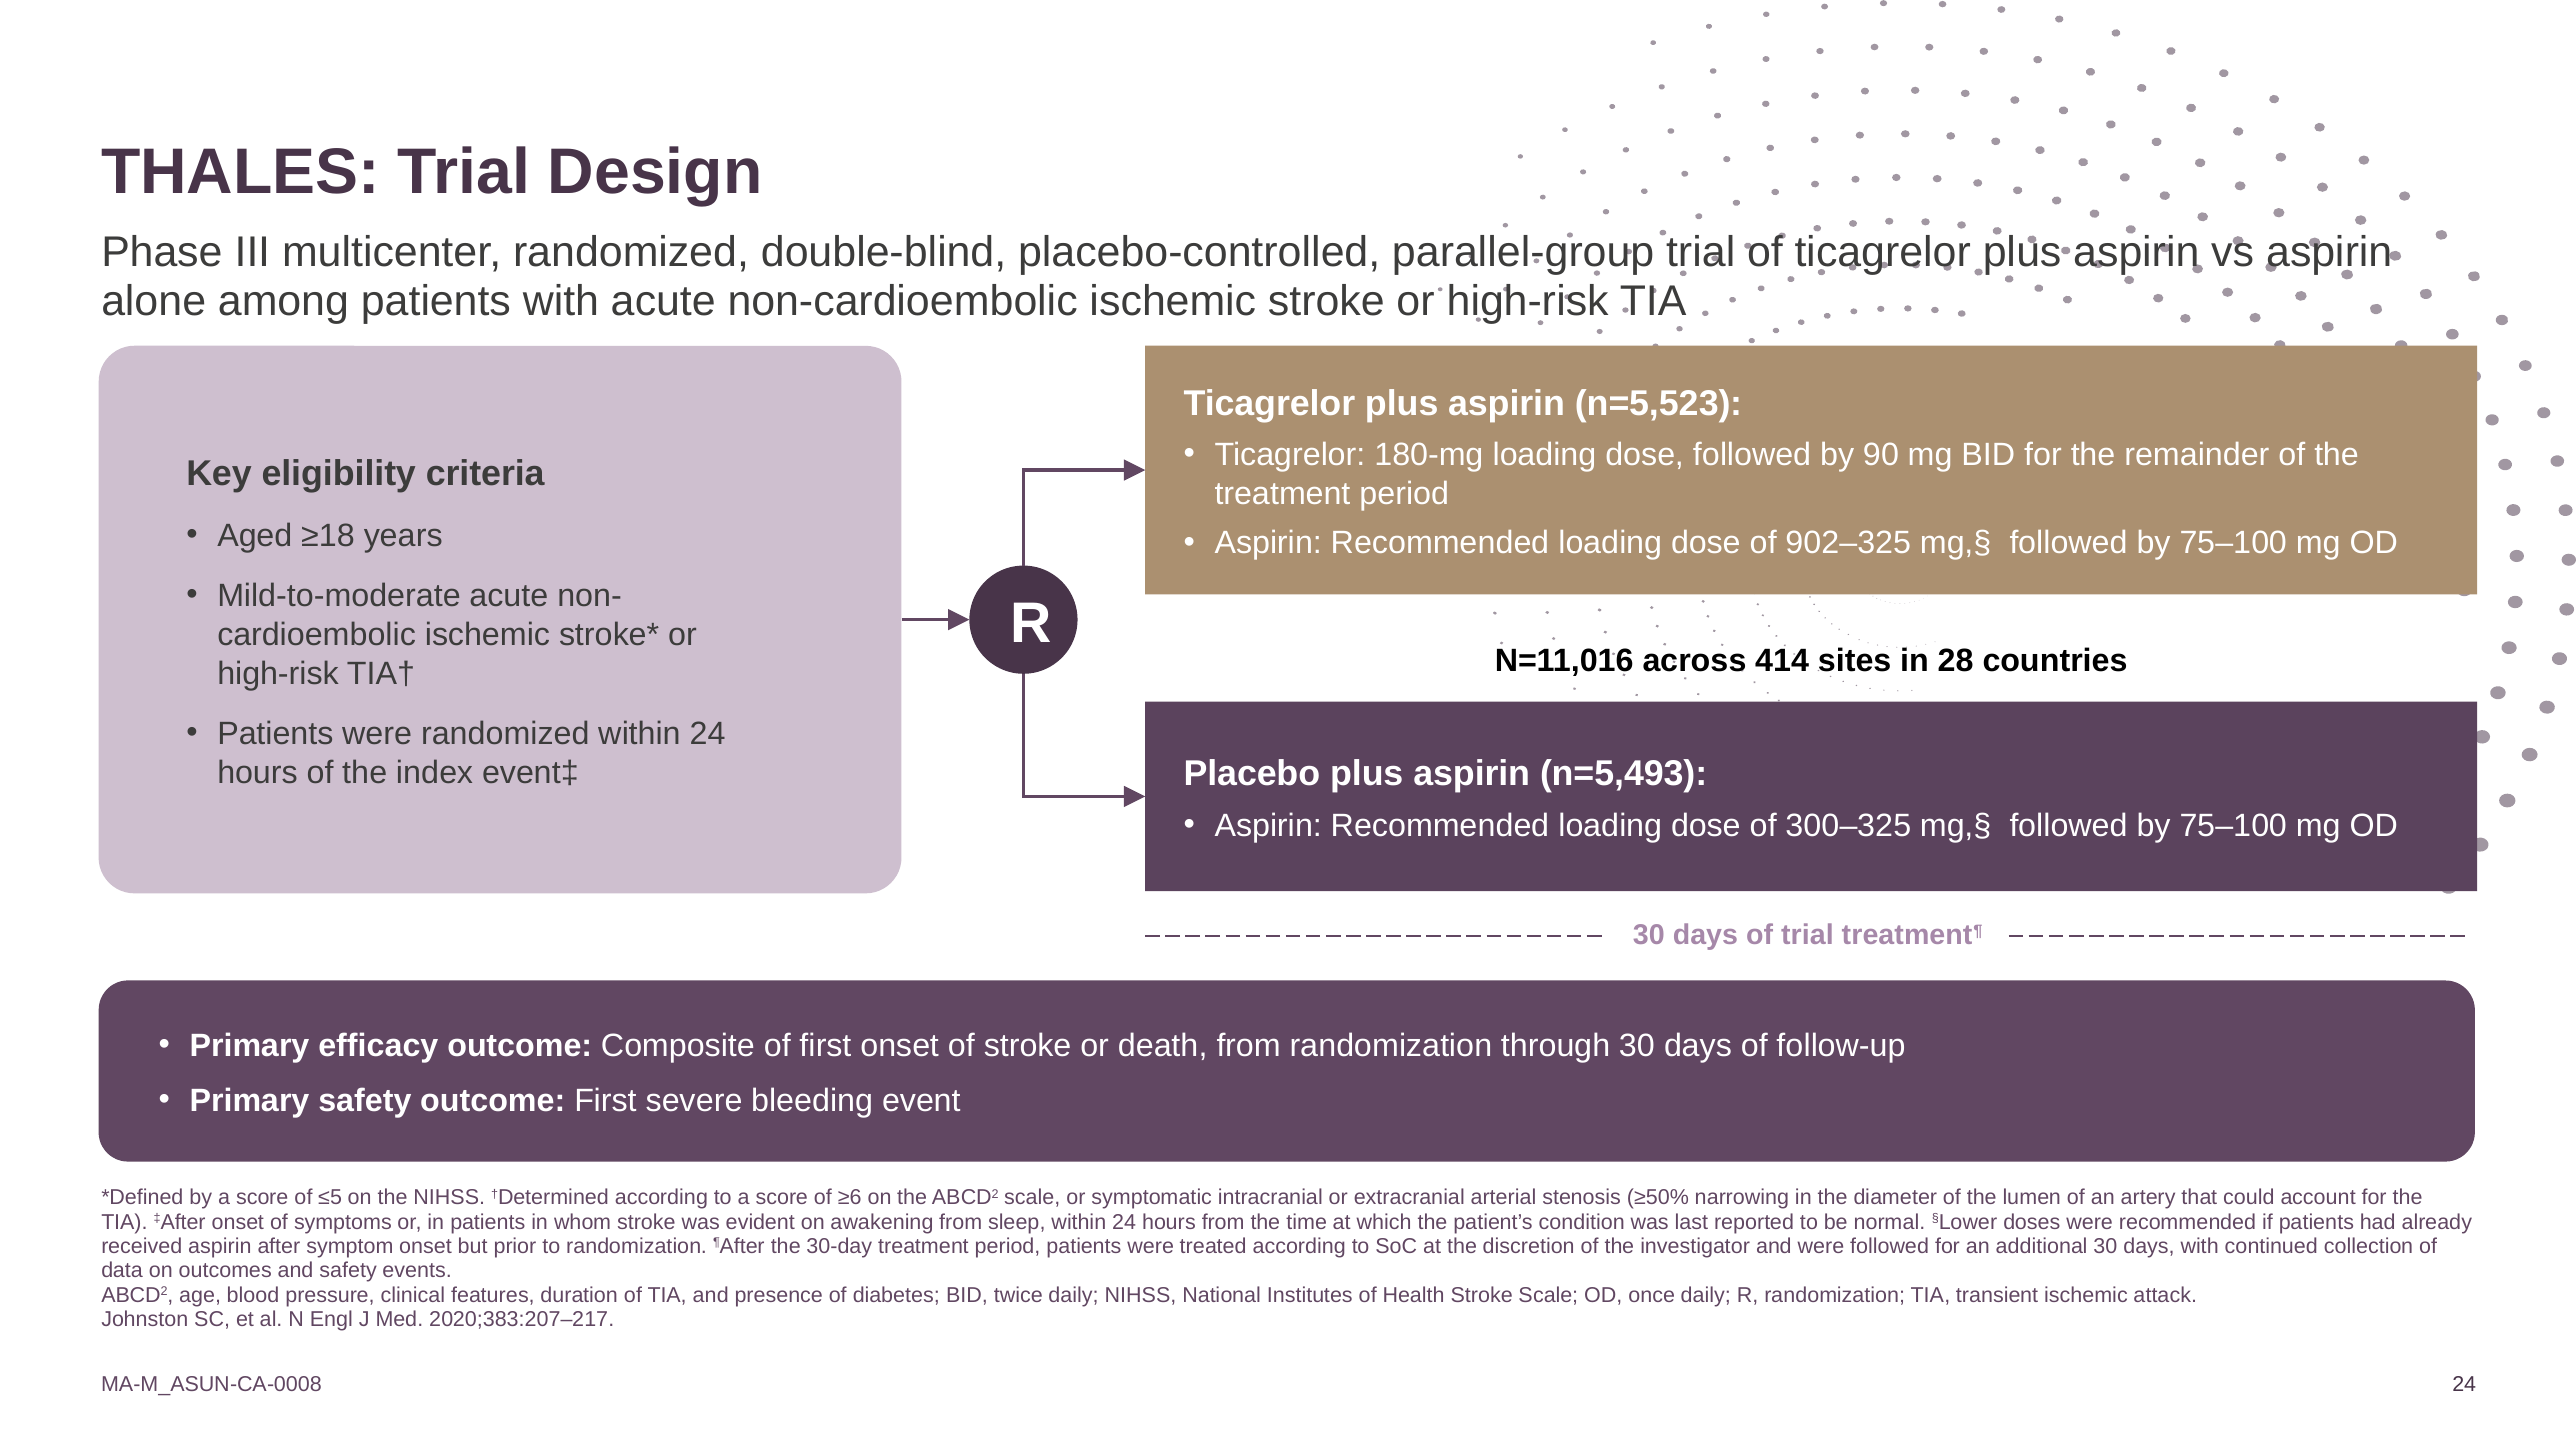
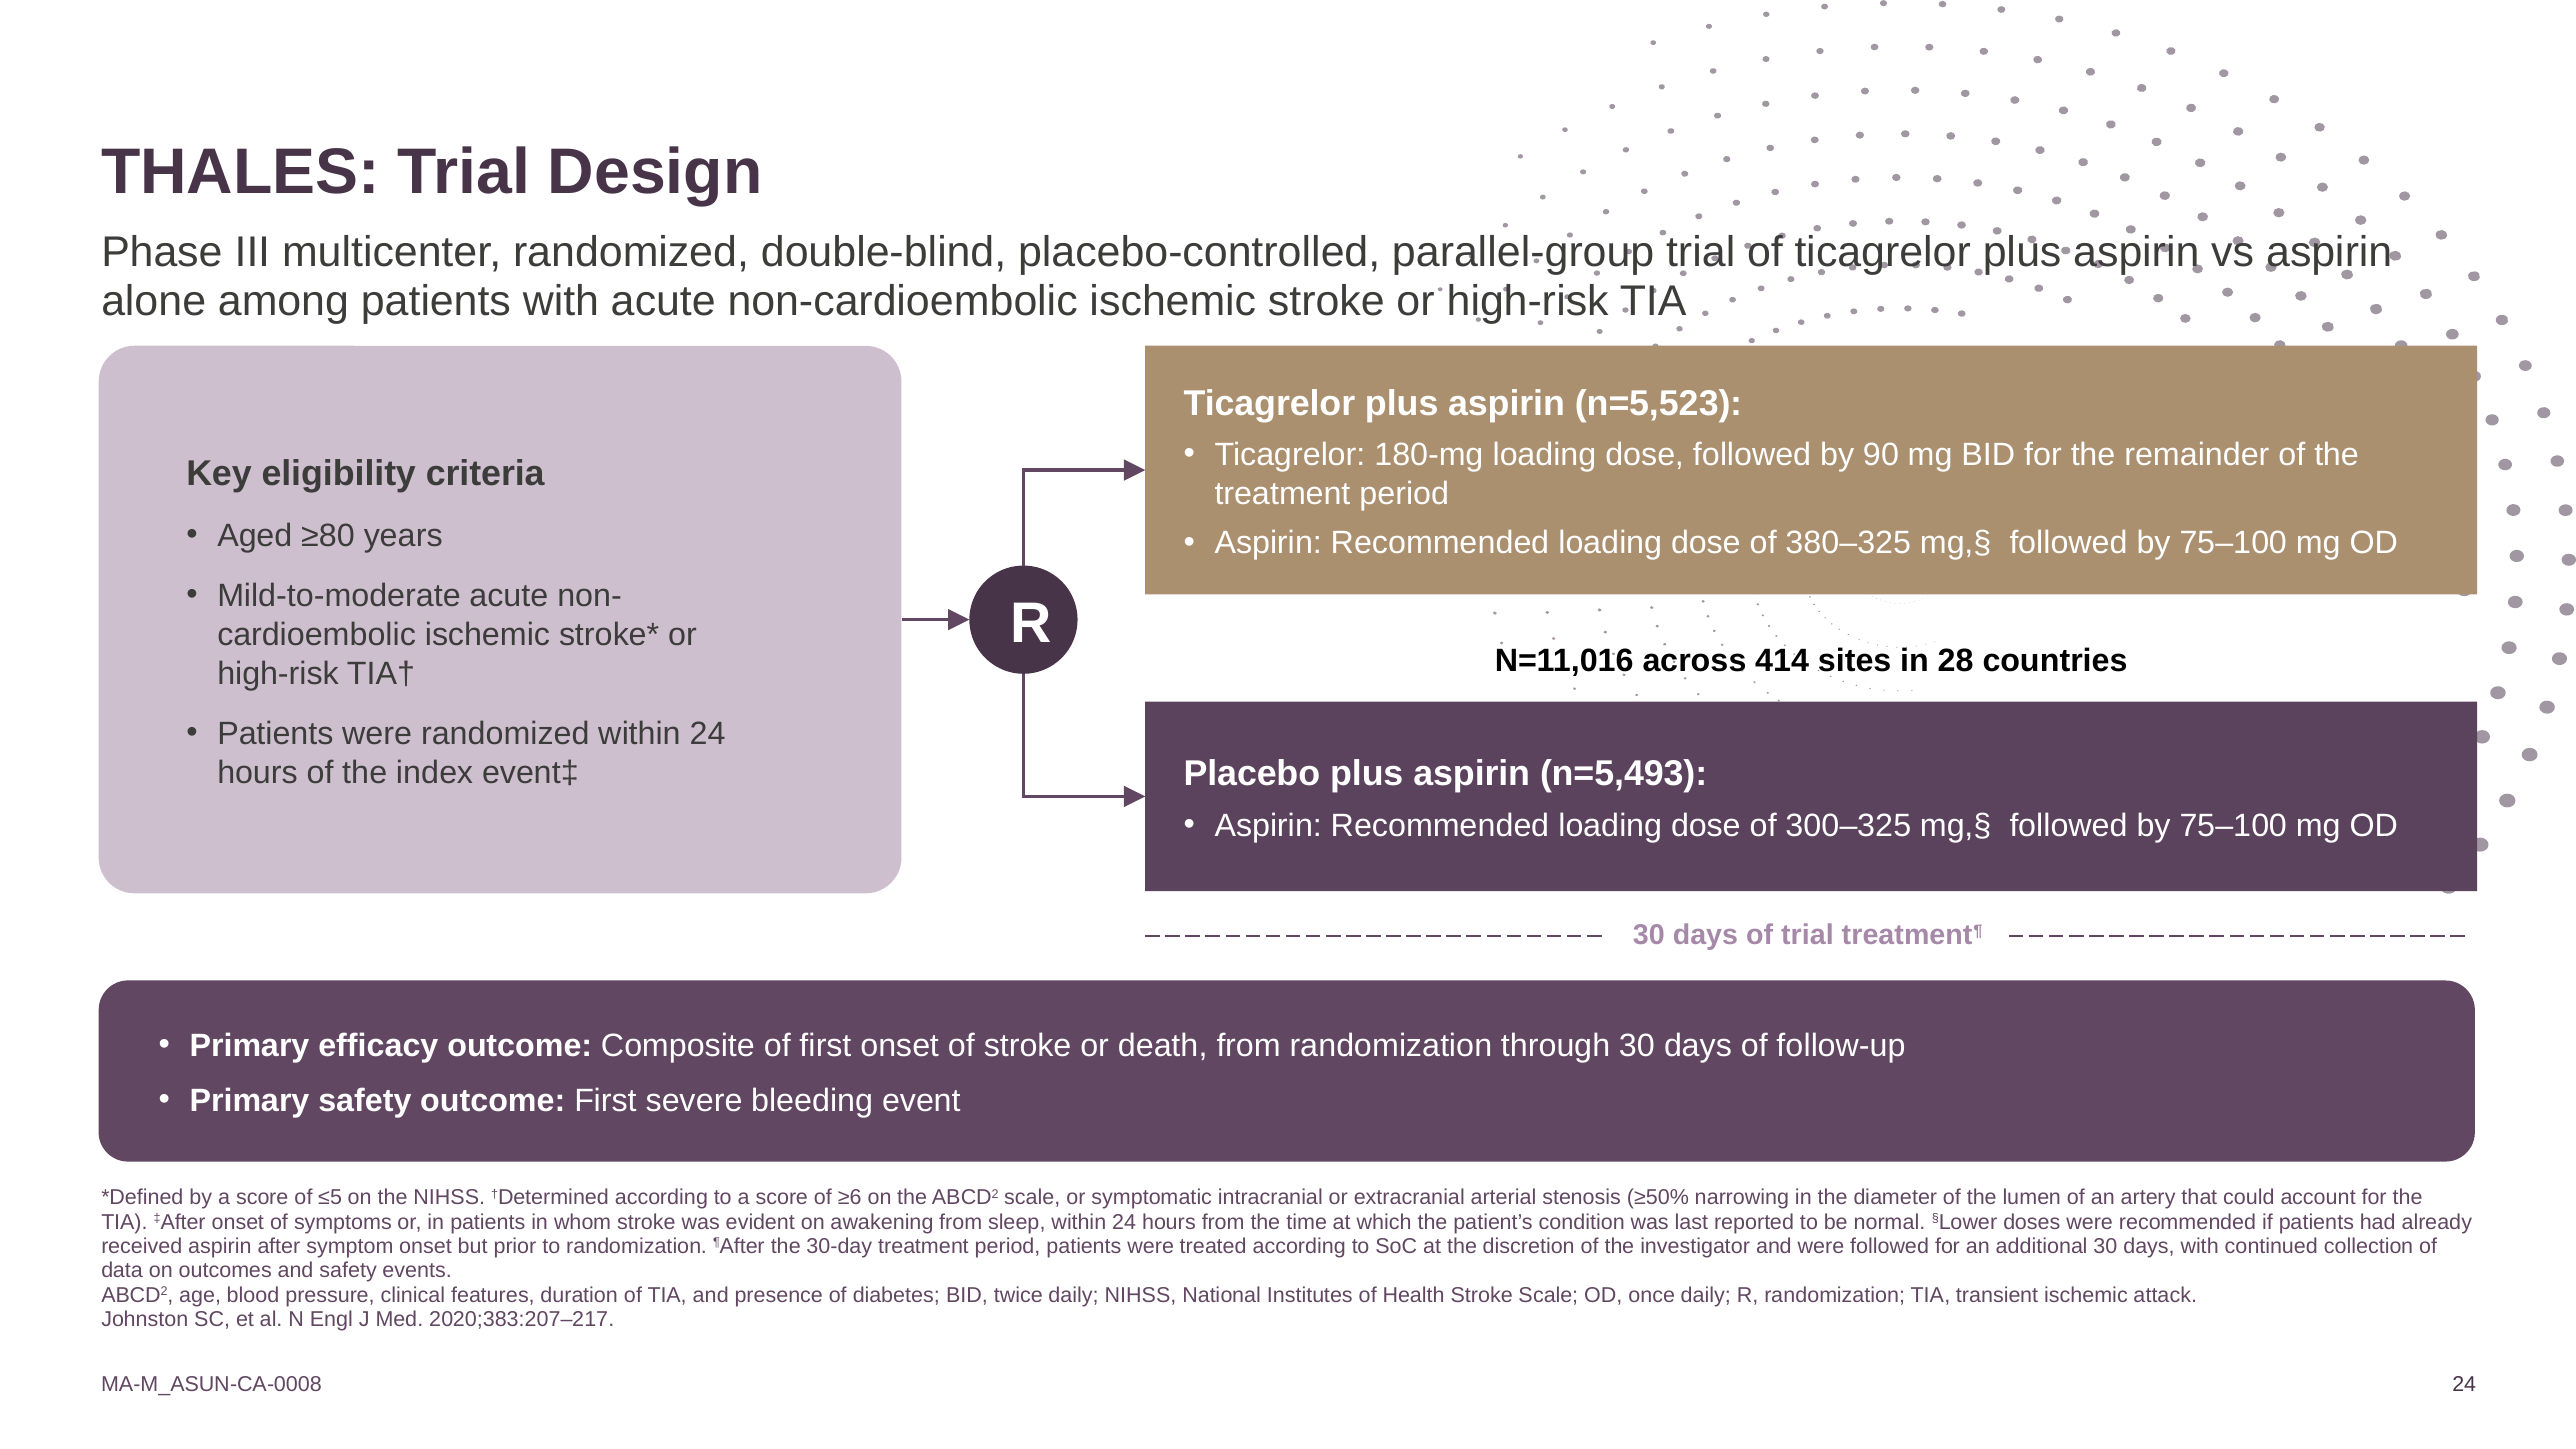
≥18: ≥18 -> ≥80 (328, 536)
902–325: 902–325 -> 380–325 (1848, 543)
